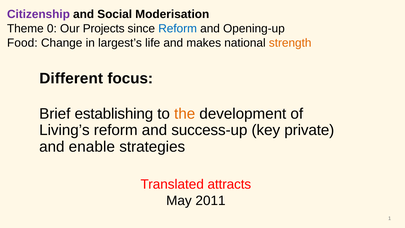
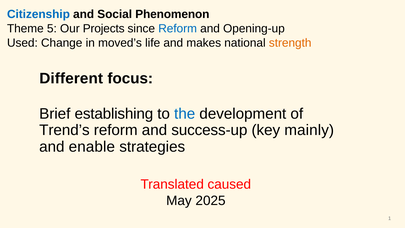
Citizenship colour: purple -> blue (38, 14)
Moderisation: Moderisation -> Phenomenon (172, 14)
0: 0 -> 5 (52, 29)
Food: Food -> Used (22, 43)
largest’s: largest’s -> moved’s (120, 43)
the colour: orange -> blue (185, 114)
Living’s: Living’s -> Trend’s (64, 130)
private: private -> mainly (309, 130)
attracts: attracts -> caused (229, 184)
2011: 2011 -> 2025 (211, 201)
